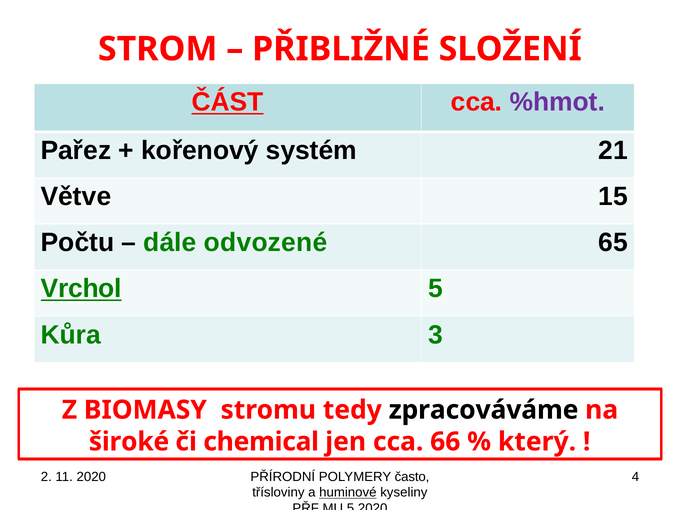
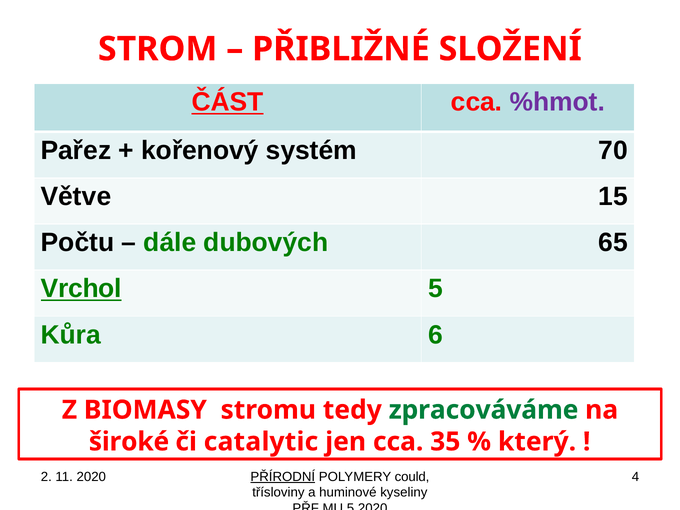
21: 21 -> 70 (613, 150)
odvozené: odvozené -> dubových (266, 243)
3: 3 -> 6 (435, 335)
zpracováváme colour: black -> green (484, 410)
chemical: chemical -> catalytic (261, 442)
66: 66 -> 35 (445, 442)
PŘÍRODNÍ underline: none -> present (283, 477)
často: často -> could (412, 477)
huminové underline: present -> none (348, 493)
